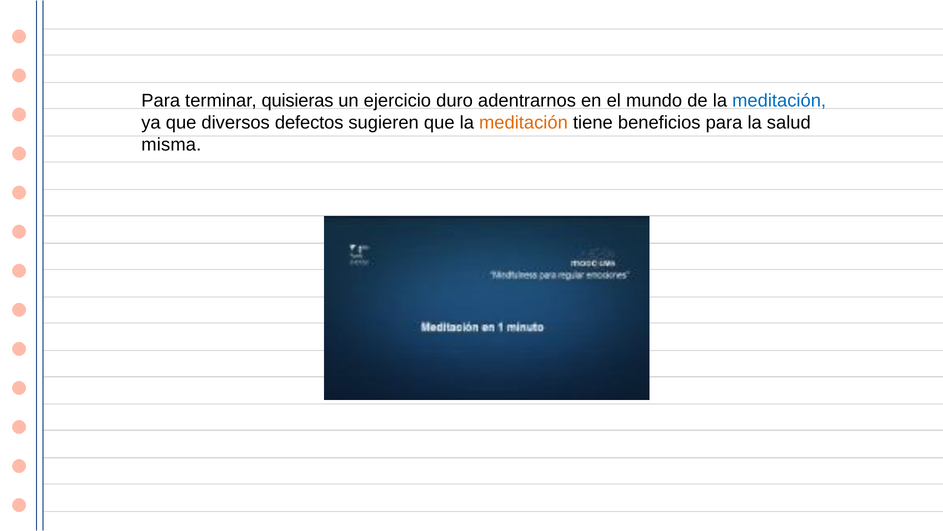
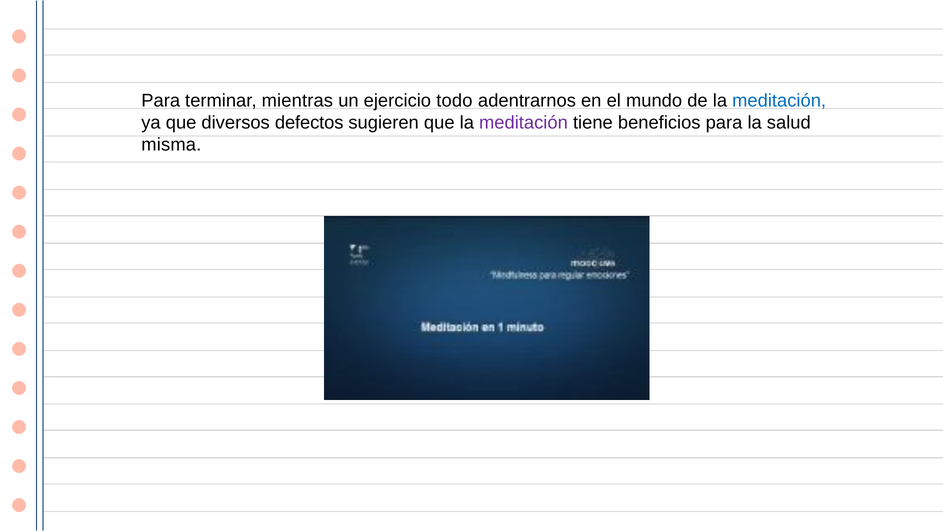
quisieras: quisieras -> mientras (297, 100)
duro: duro -> todo (454, 100)
meditación colour: orange -> purple (523, 122)
